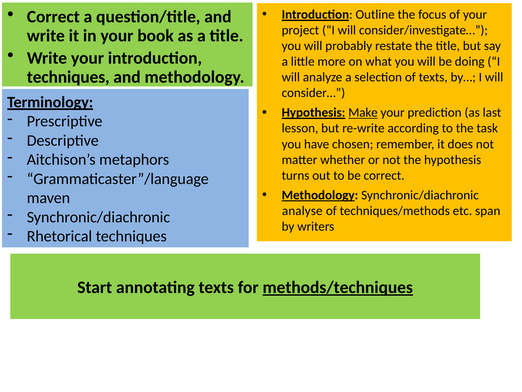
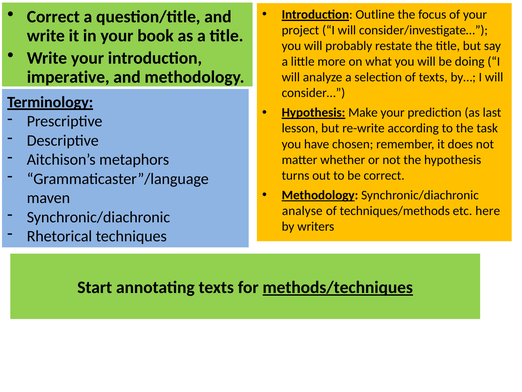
techniques: techniques -> imperative (68, 77)
Make underline: present -> none (363, 113)
span: span -> here (488, 211)
